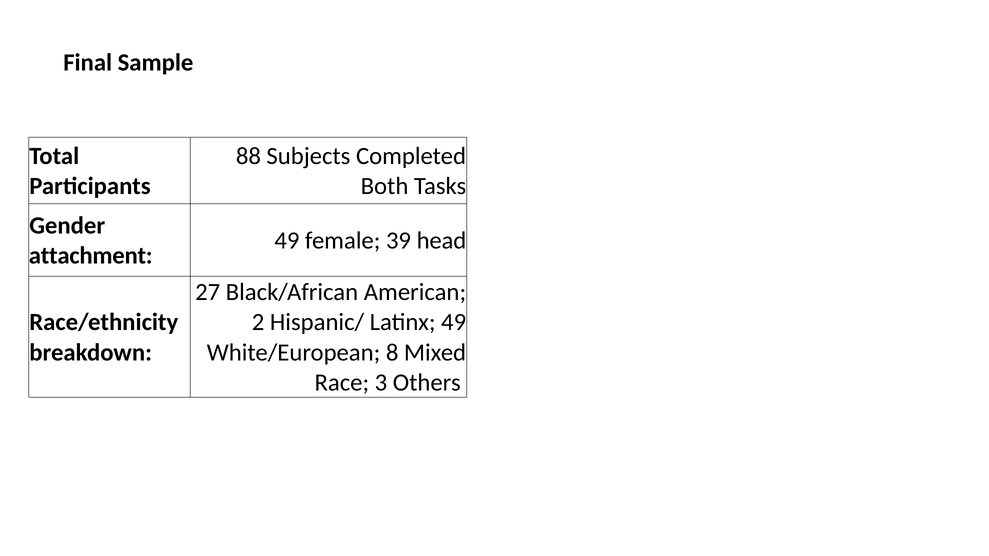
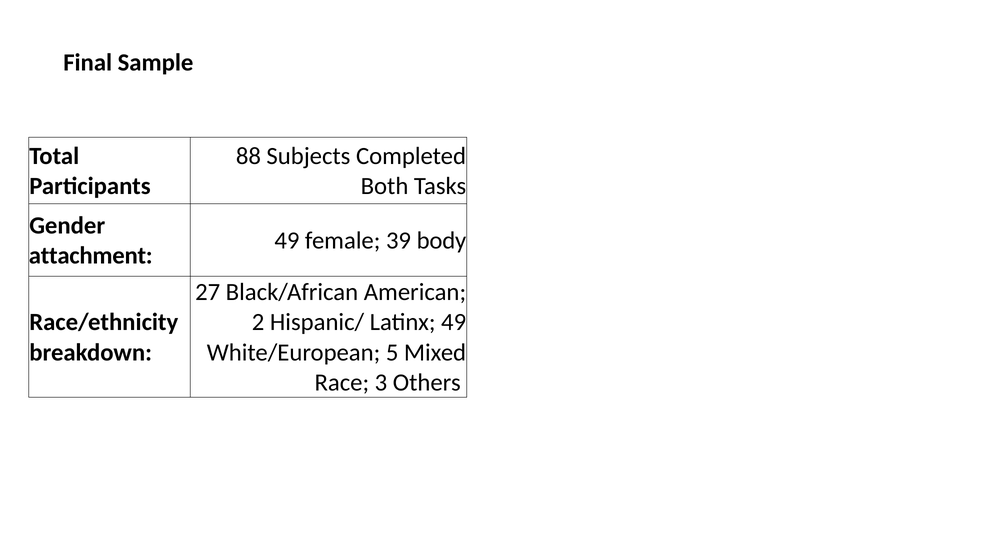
head: head -> body (441, 241)
8: 8 -> 5 (392, 353)
